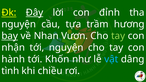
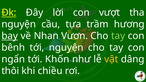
Đây underline: present -> none (35, 13)
đỉnh: đỉnh -> vượt (110, 13)
nhận: nhận -> bênh (13, 48)
hành: hành -> ngẩn (13, 59)
vật colour: light blue -> yellow (111, 59)
tình: tình -> thôi (10, 71)
